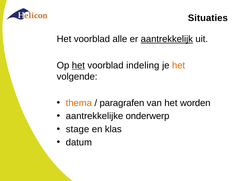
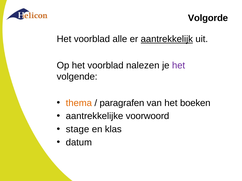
Situaties: Situaties -> Volgorde (208, 18)
het underline: present -> none (78, 66)
indeling: indeling -> nalezen (143, 66)
het colour: orange -> purple (179, 66)
worden: worden -> boeken (195, 103)
onderwerp: onderwerp -> voorwoord (147, 116)
